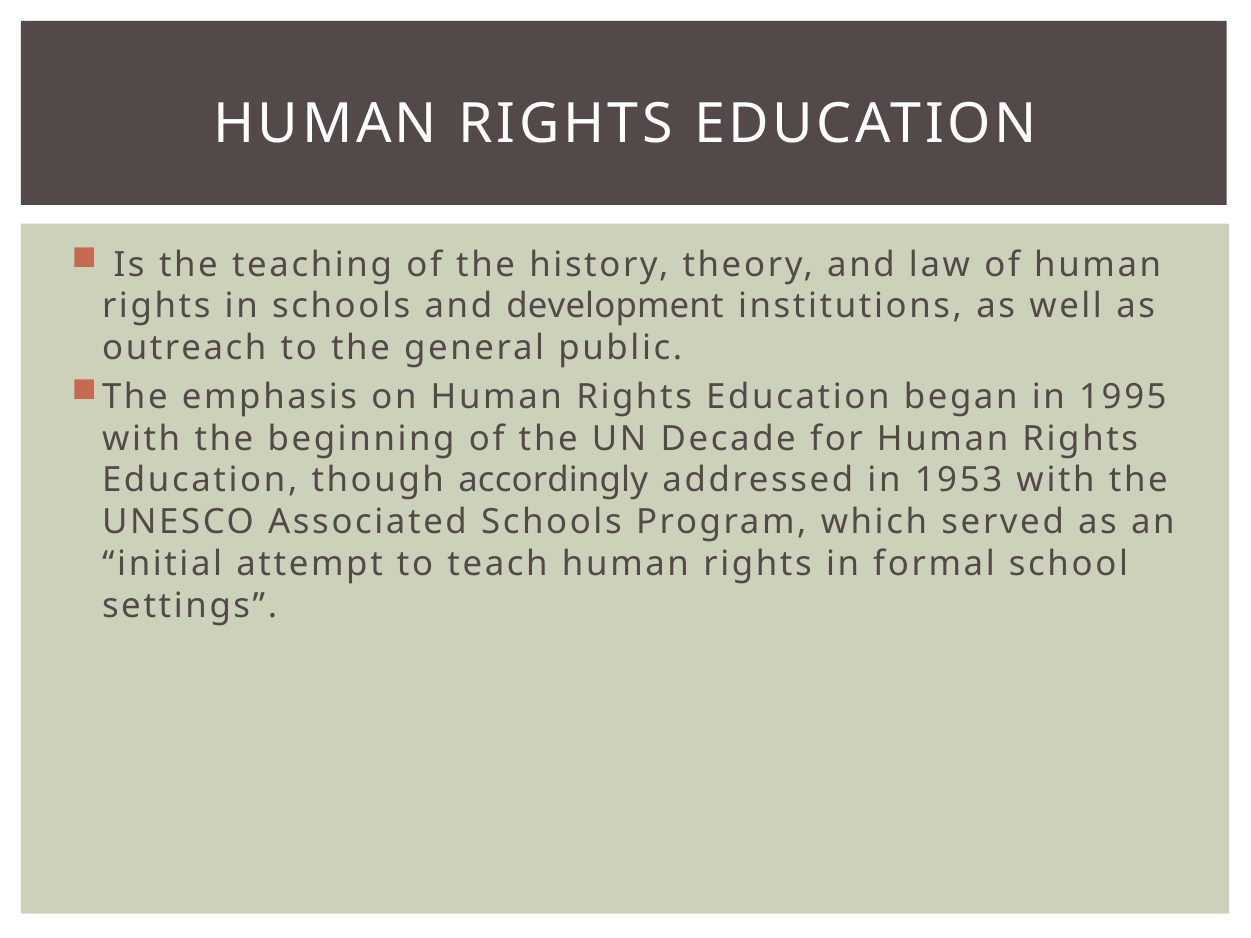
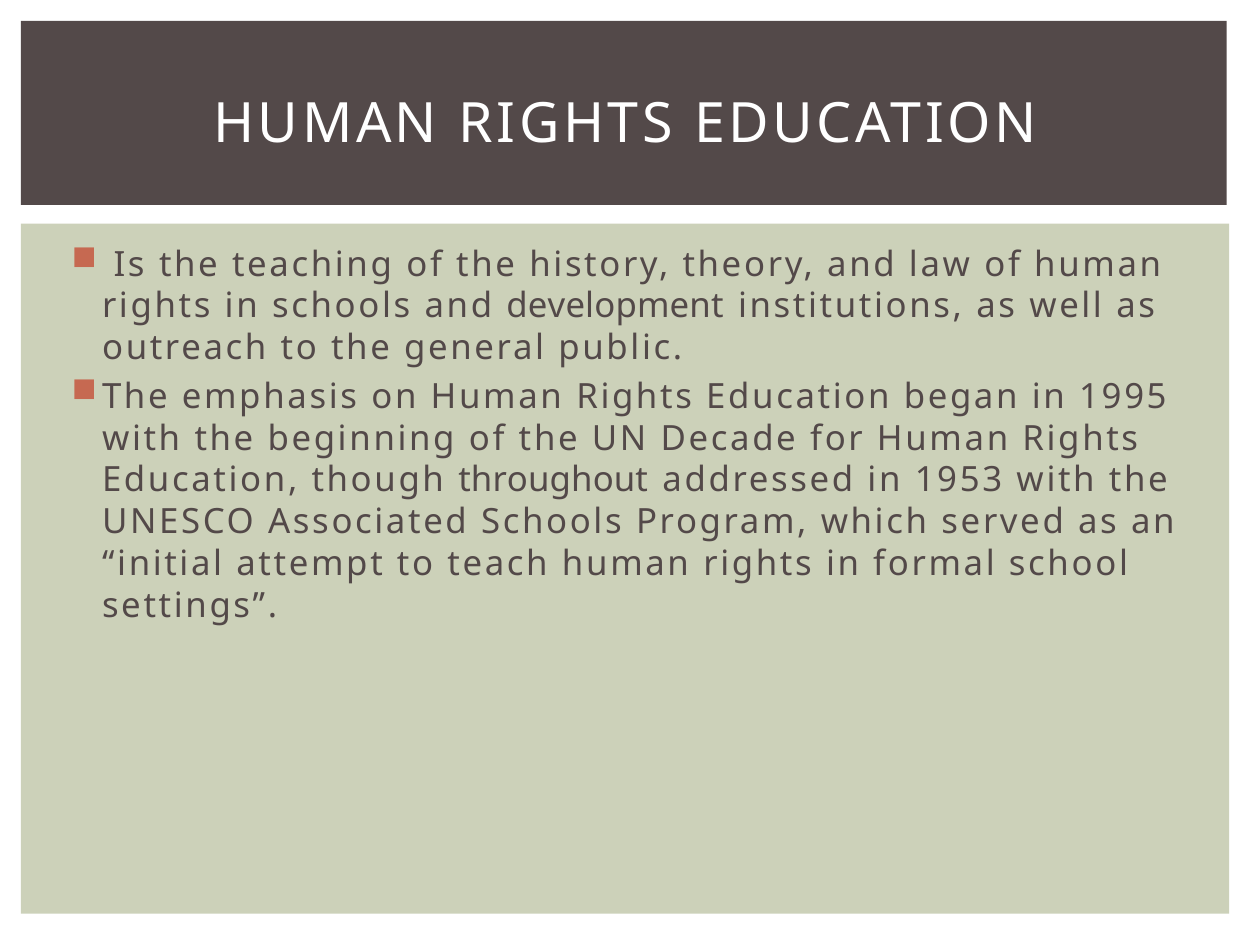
accordingly: accordingly -> throughout (553, 481)
